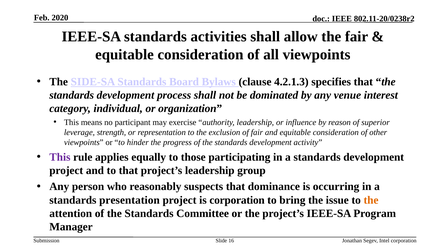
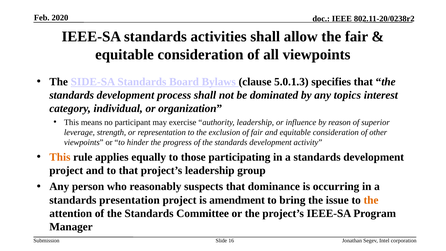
4.2.1.3: 4.2.1.3 -> 5.0.1.3 (291, 82)
venue: venue -> topics (347, 95)
This colour: purple -> orange (60, 157)
is corporation: corporation -> amendment (237, 200)
